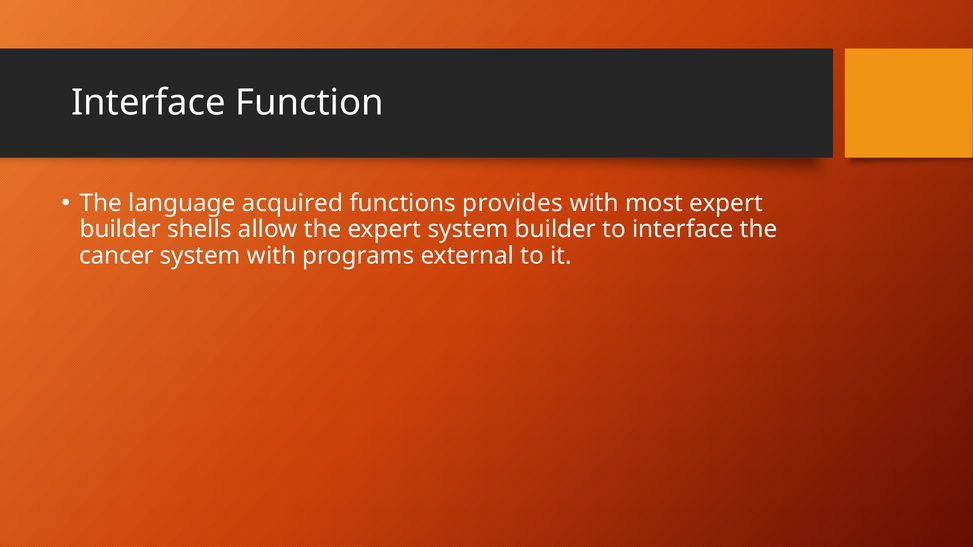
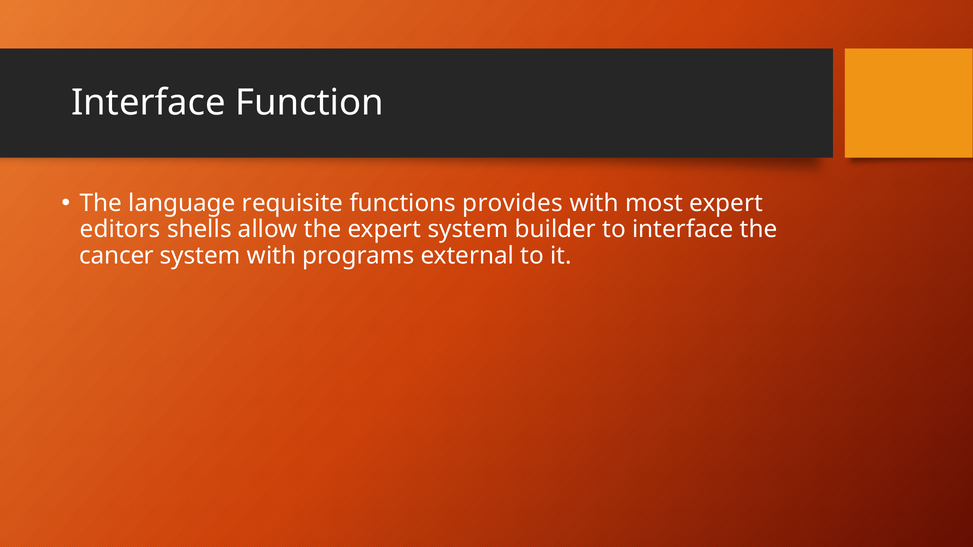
acquired: acquired -> requisite (293, 203)
builder: builder -> editors (120, 229)
